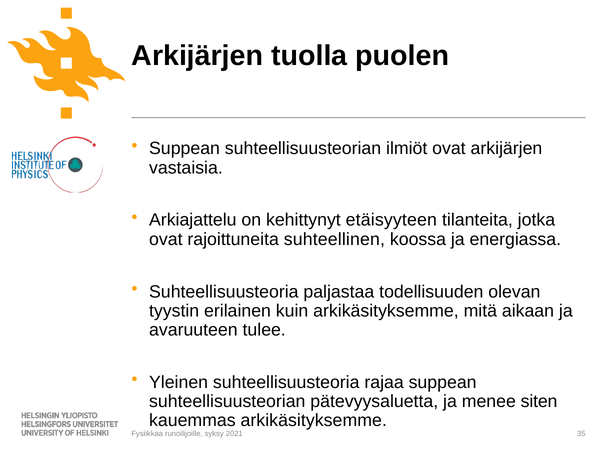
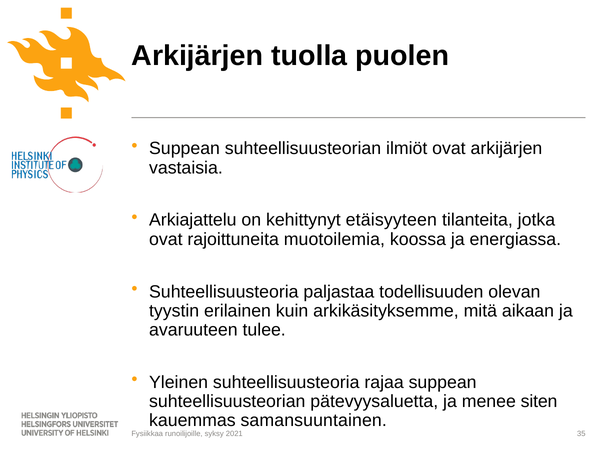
suhteellinen: suhteellinen -> muotoilemia (334, 239)
kauemmas arkikäsityksemme: arkikäsityksemme -> samansuuntainen (314, 421)
